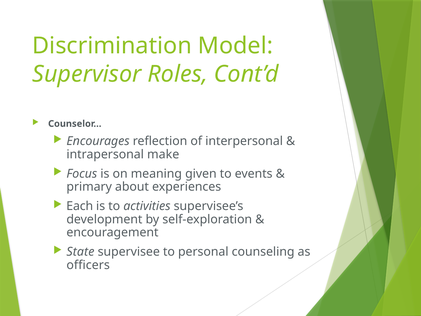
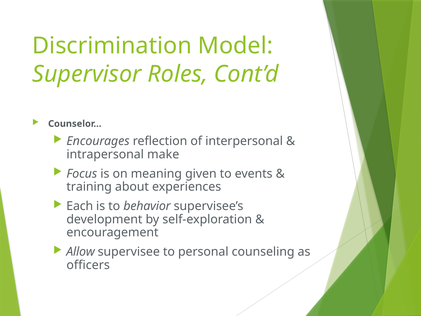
primary: primary -> training (89, 187)
activities: activities -> behavior (147, 206)
State: State -> Allow (81, 252)
